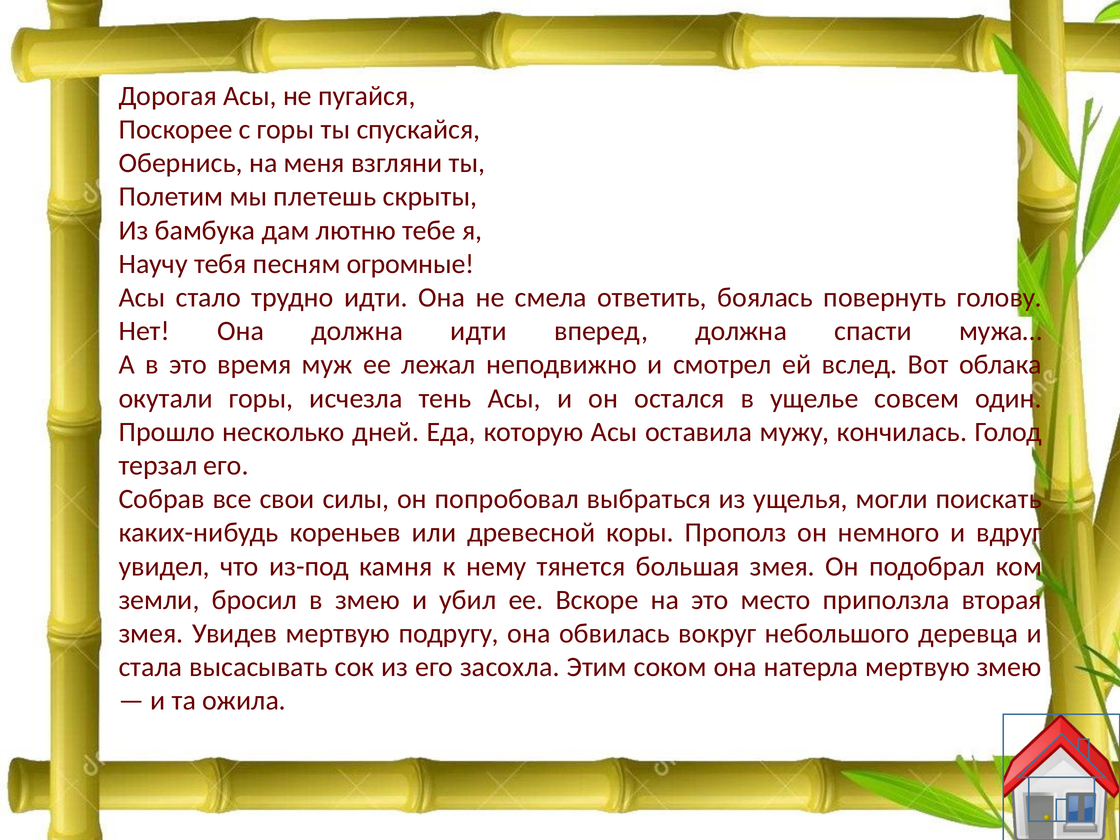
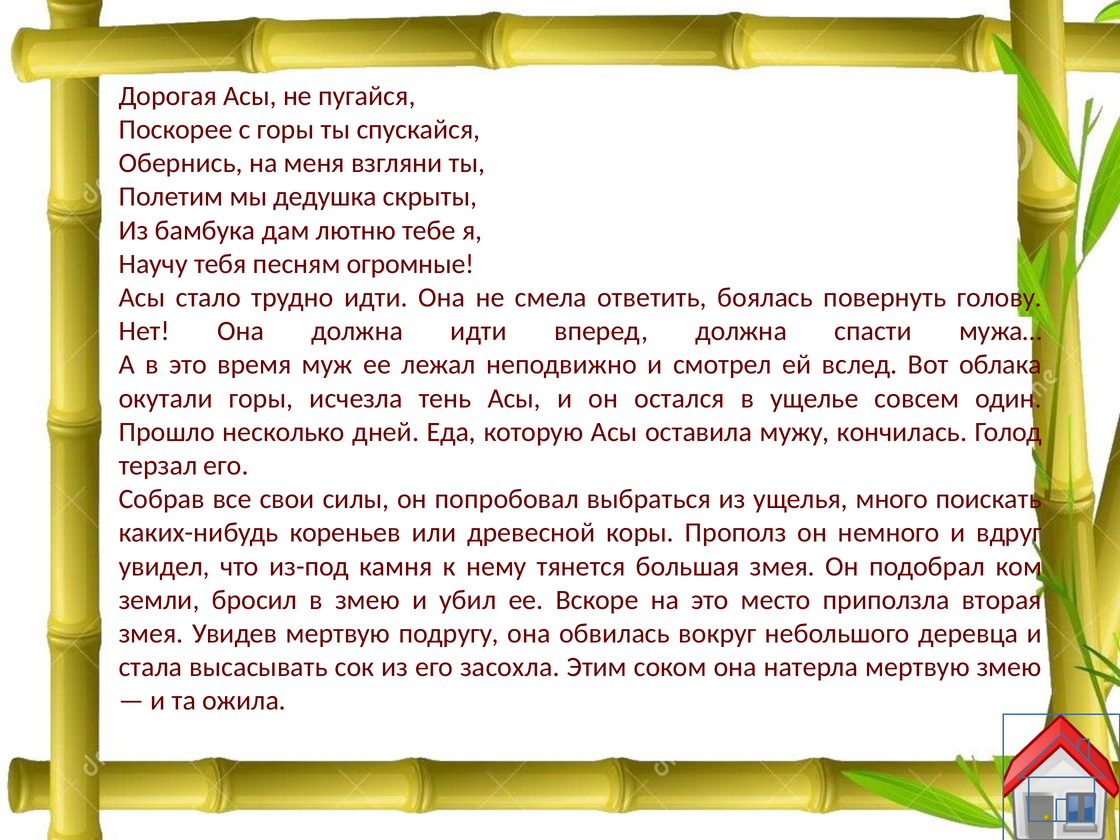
плетешь: плетешь -> дедушка (325, 197)
могли: могли -> много (892, 499)
